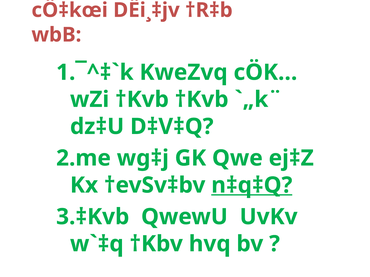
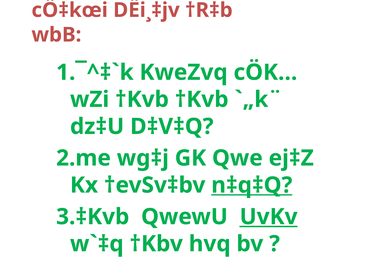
UvKv underline: none -> present (269, 217)
